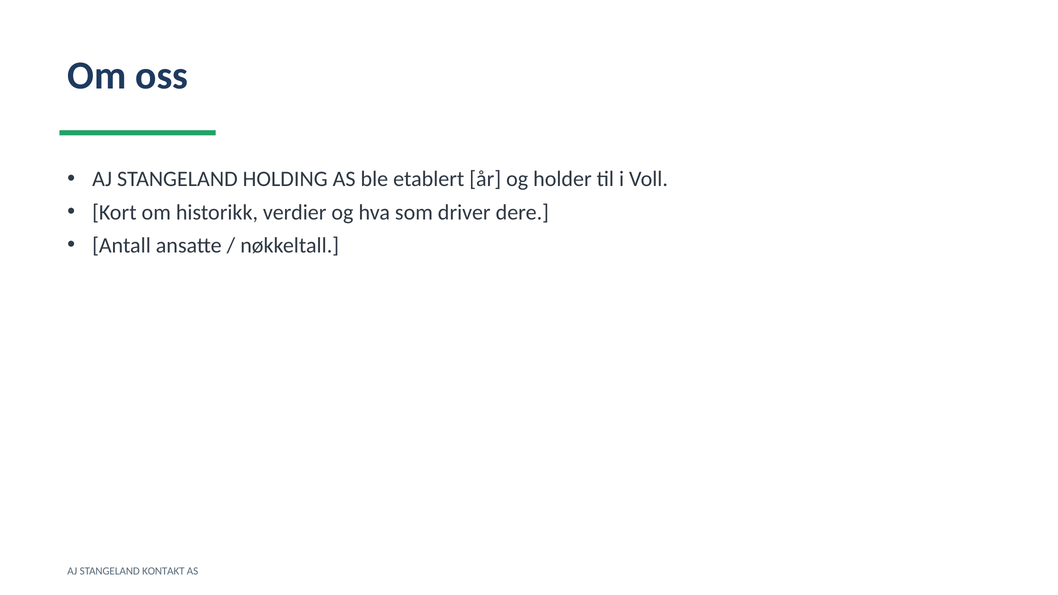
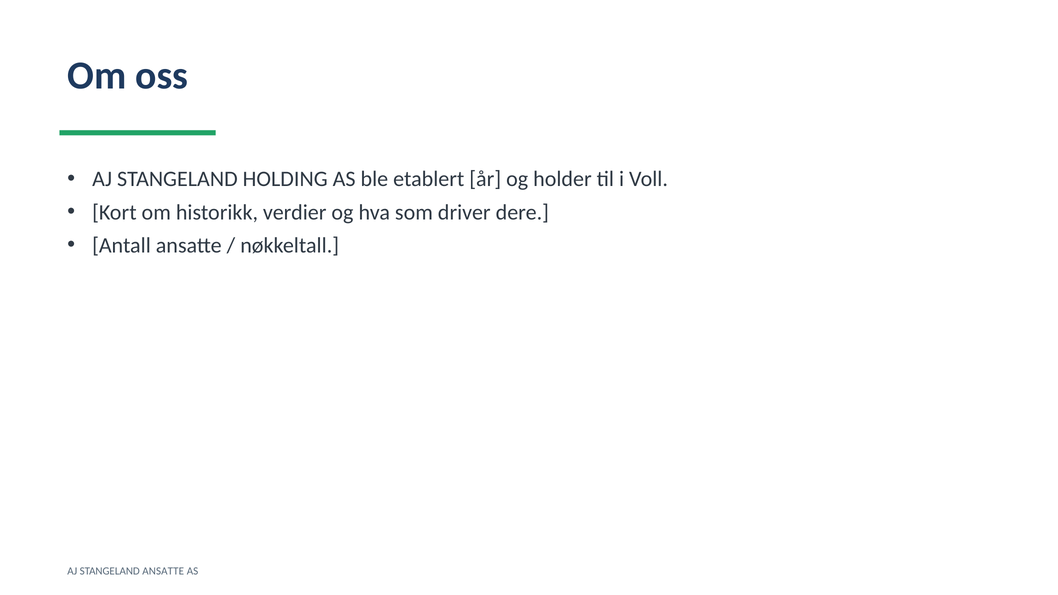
STANGELAND KONTAKT: KONTAKT -> ANSATTE (163, 571)
